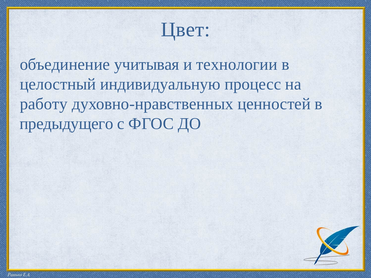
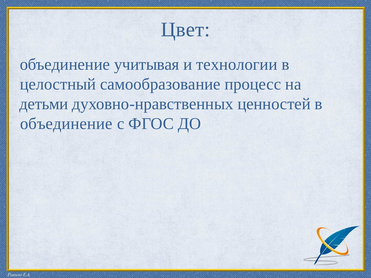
индивидуальную: индивидуальную -> самообразование (160, 84)
работу: работу -> детьми (44, 104)
предыдущего: предыдущего -> объединение (66, 124)
